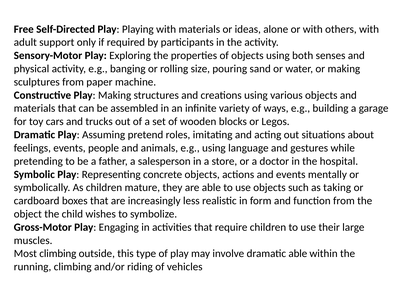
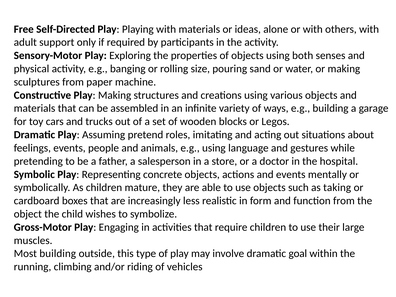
Most climbing: climbing -> building (58, 254)
dramatic able: able -> goal (298, 254)
